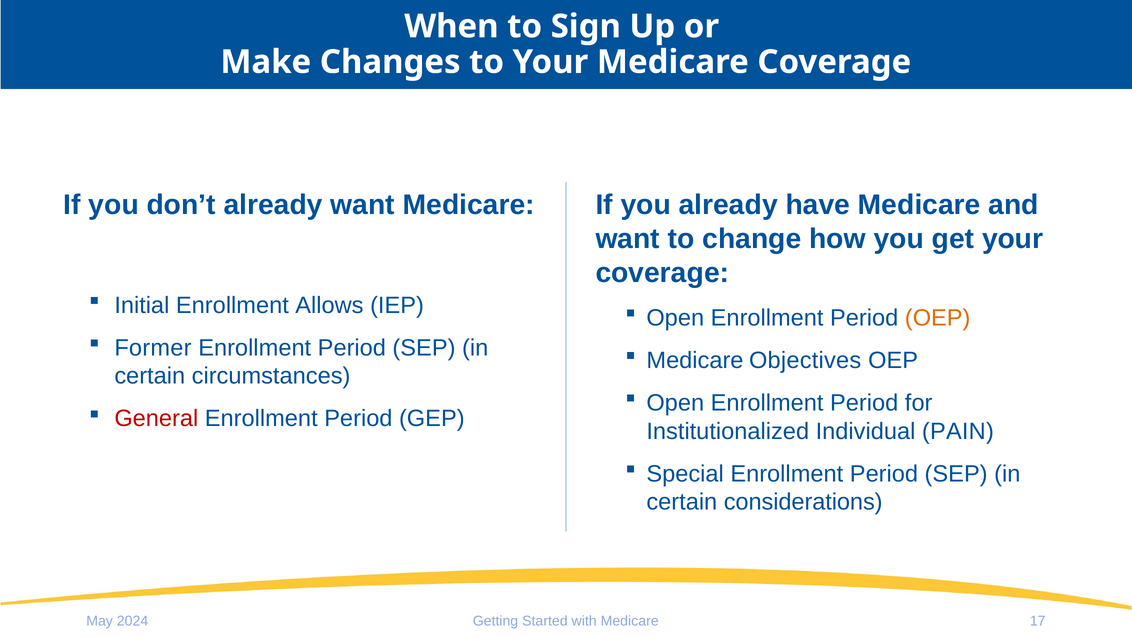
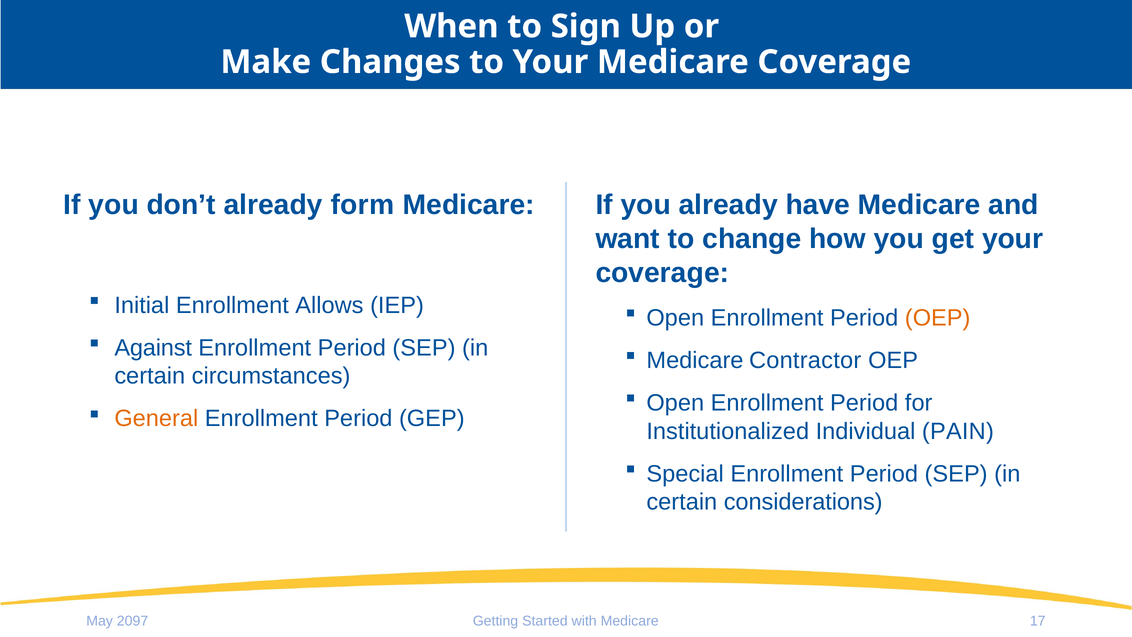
already want: want -> form (363, 205)
Former: Former -> Against (153, 348)
Objectives: Objectives -> Contractor (805, 360)
General colour: red -> orange (156, 418)
2024: 2024 -> 2097 (133, 621)
